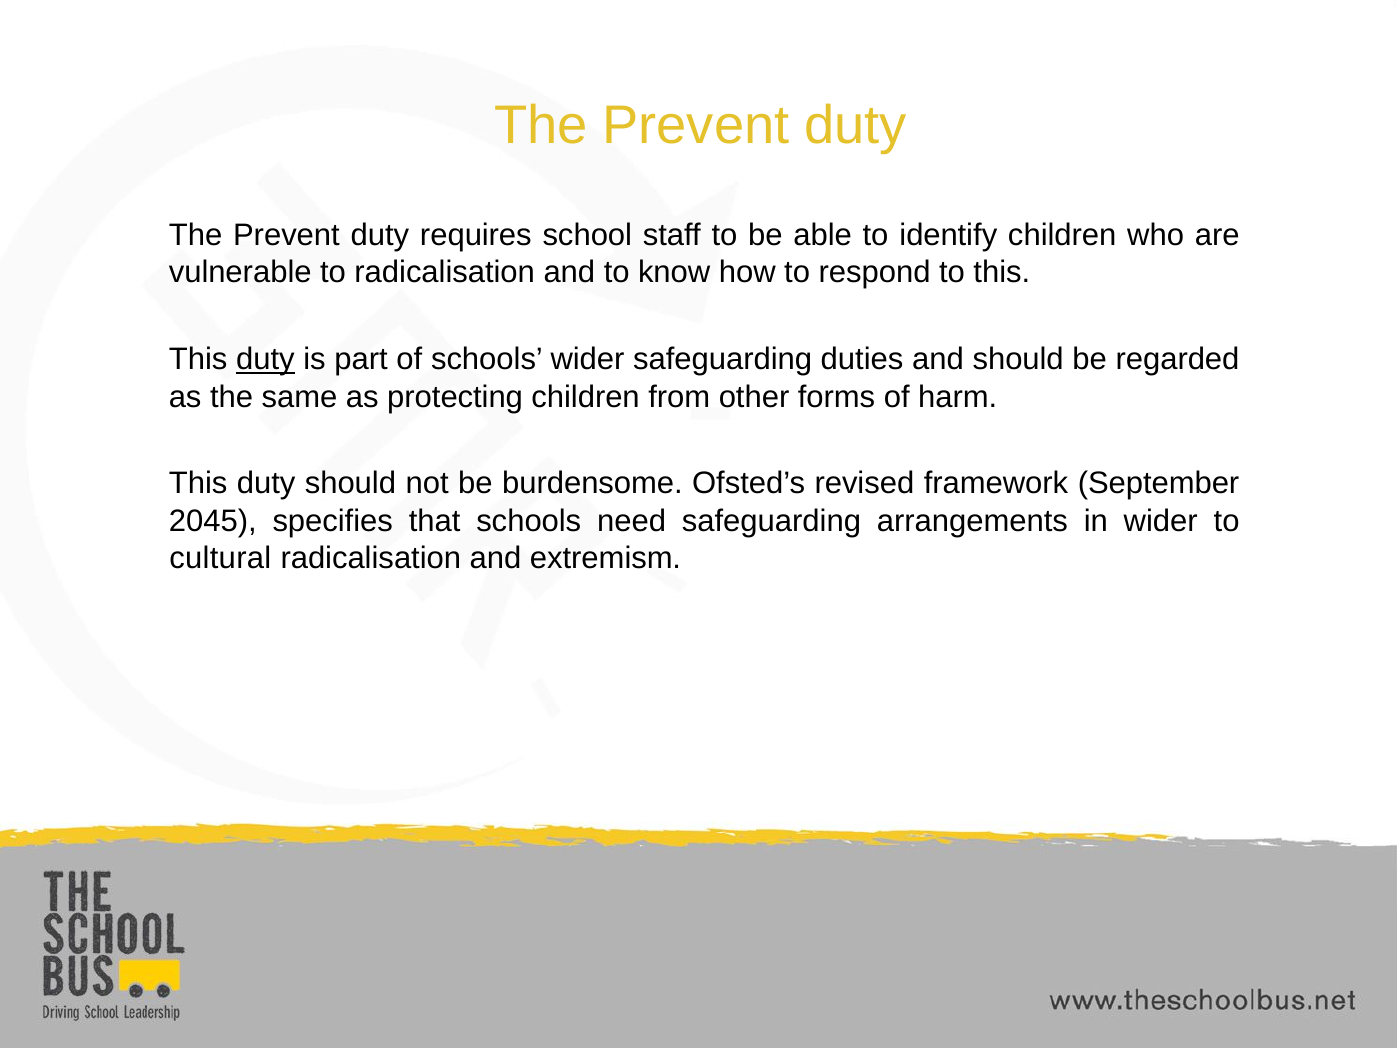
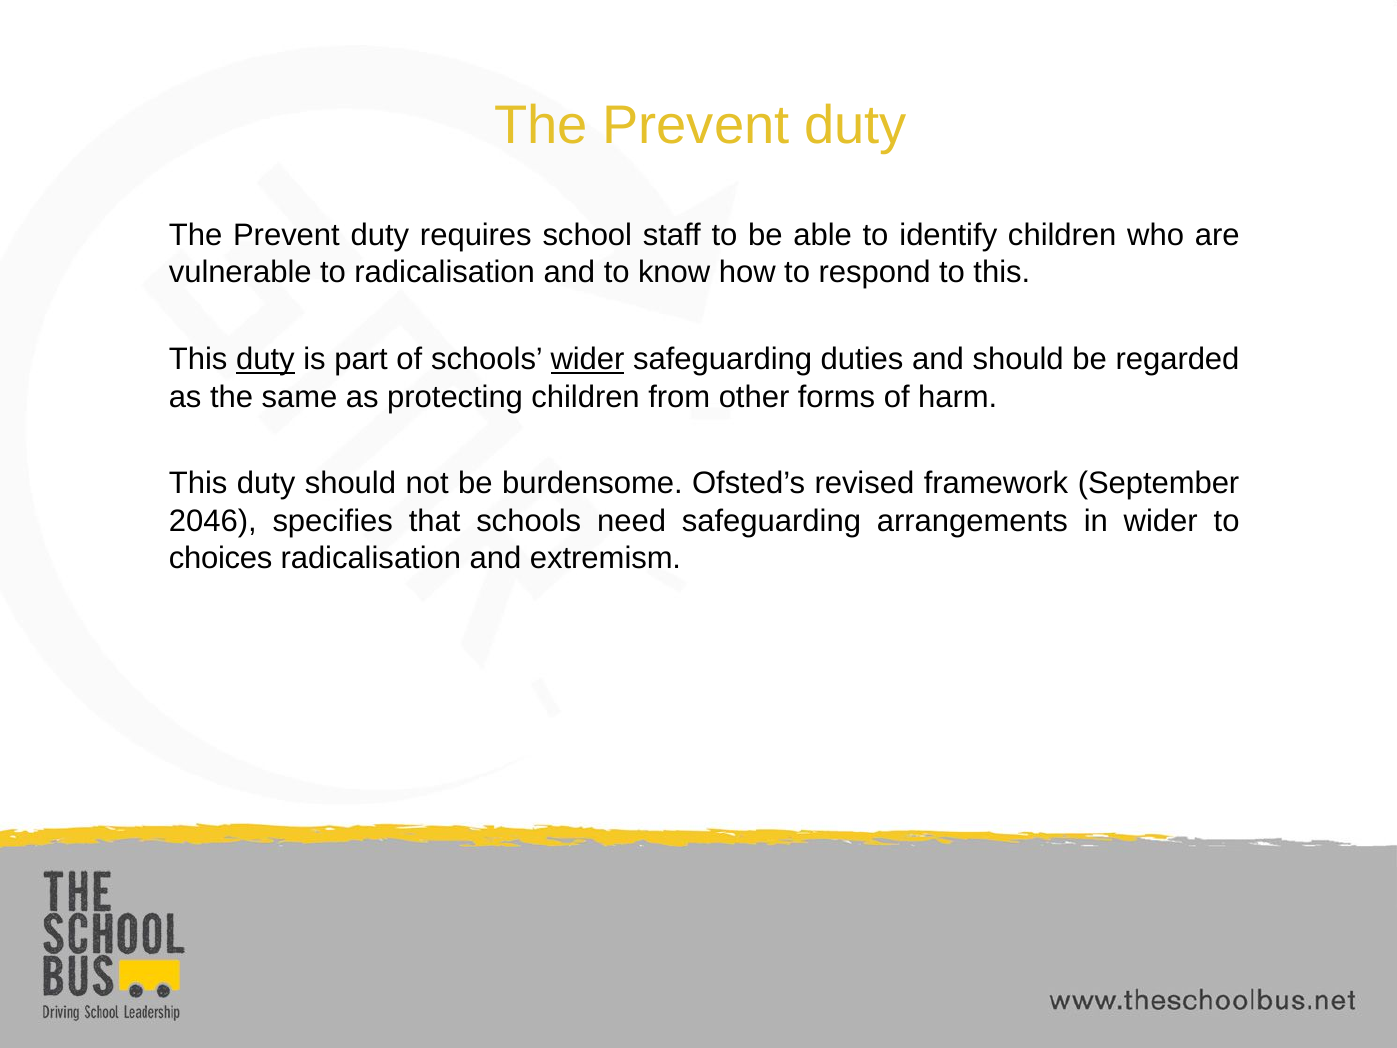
wider underline: none -> present (587, 359)
2045: 2045 -> 2046 (213, 521)
cultural: cultural -> choices (221, 558)
